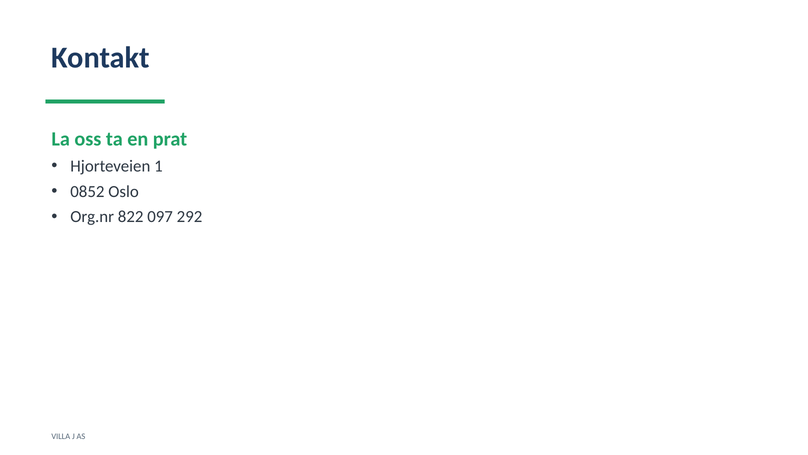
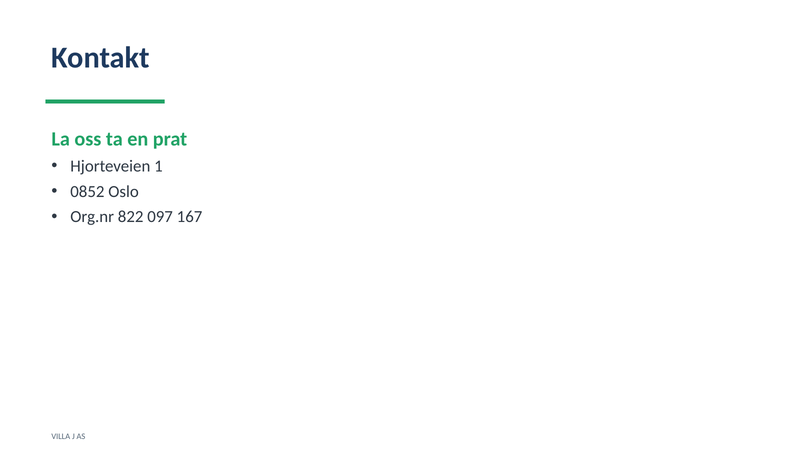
292: 292 -> 167 (190, 217)
